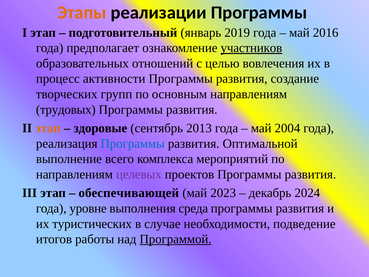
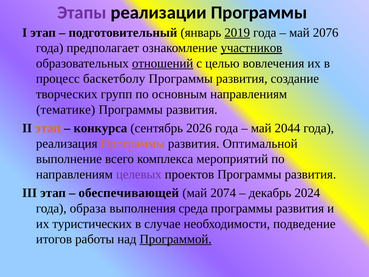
Этапы colour: orange -> purple (82, 13)
2019 underline: none -> present (237, 33)
2016: 2016 -> 2076 (326, 33)
отношений underline: none -> present (163, 63)
активности: активности -> баскетболу (114, 79)
трудовых: трудовых -> тематике (66, 109)
здоровые: здоровые -> конкурса (100, 128)
2013: 2013 -> 2026 (199, 128)
2004: 2004 -> 2044 (287, 128)
Программы colour: blue -> orange (133, 143)
2023: 2023 -> 2074 (223, 193)
уровне: уровне -> образа (88, 208)
